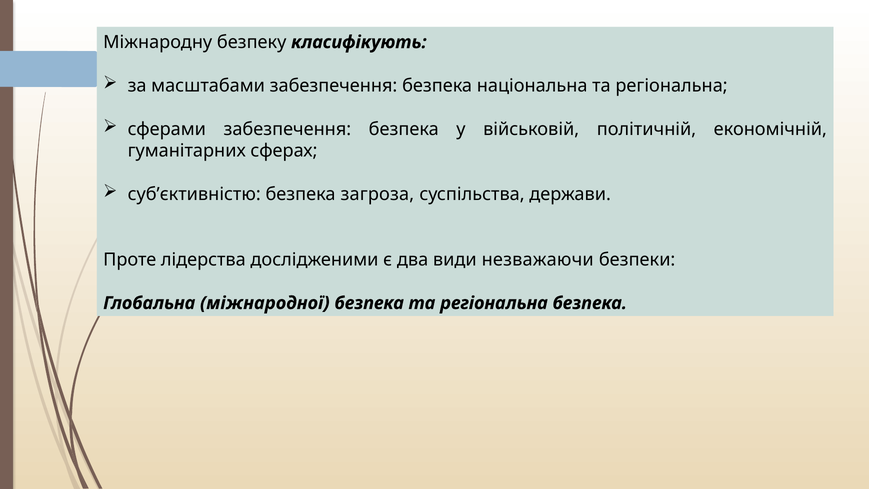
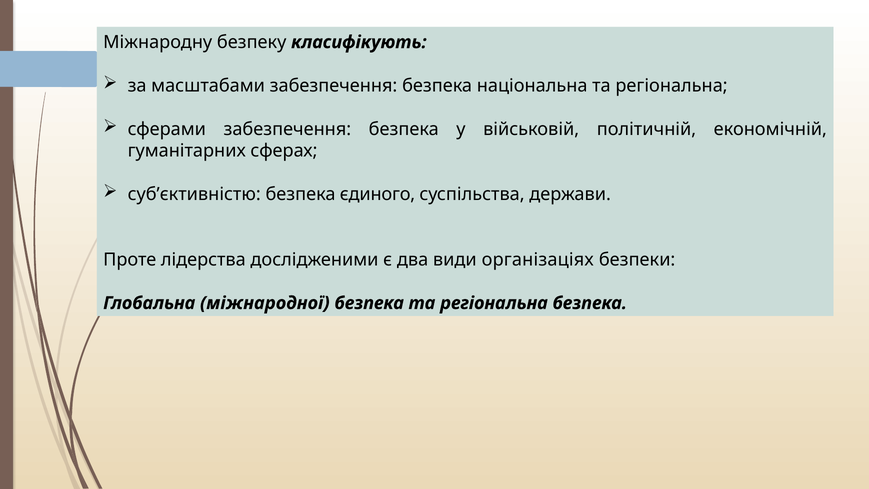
загроза: загроза -> єдиного (378, 194)
незважаючи: незважаючи -> організаціях (538, 260)
